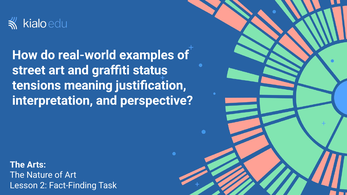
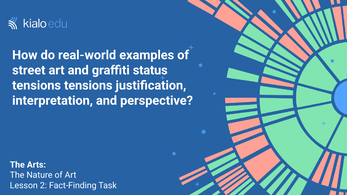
tensions meaning: meaning -> tensions (88, 85)
